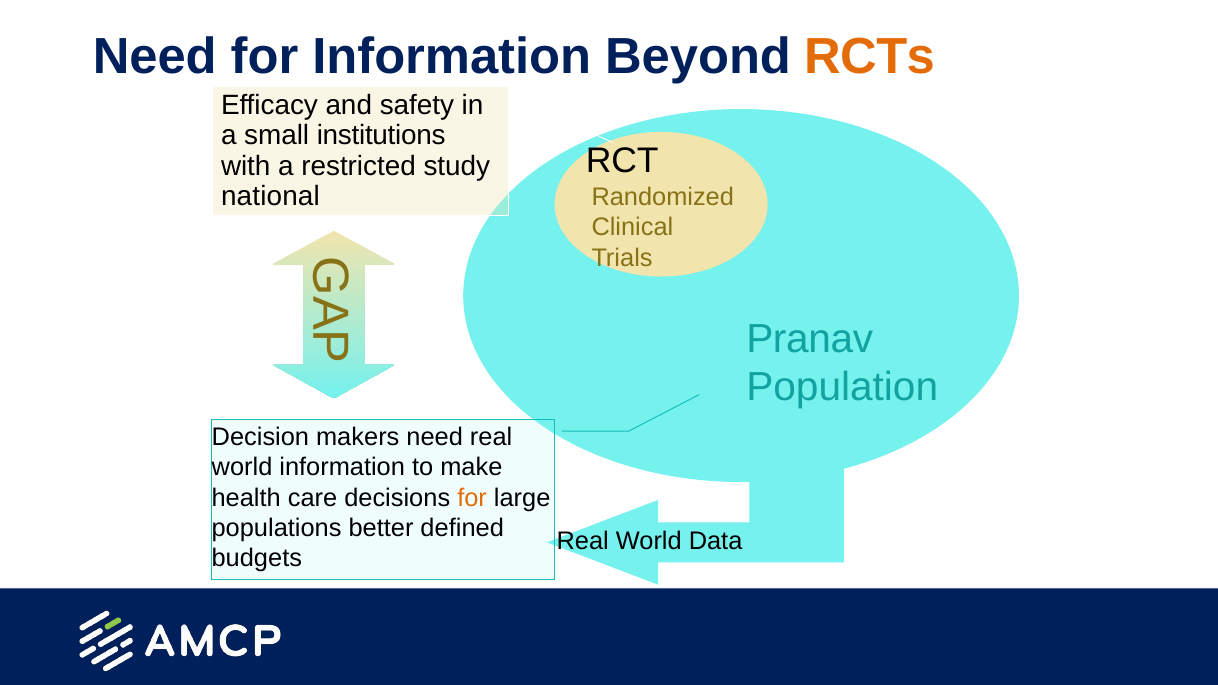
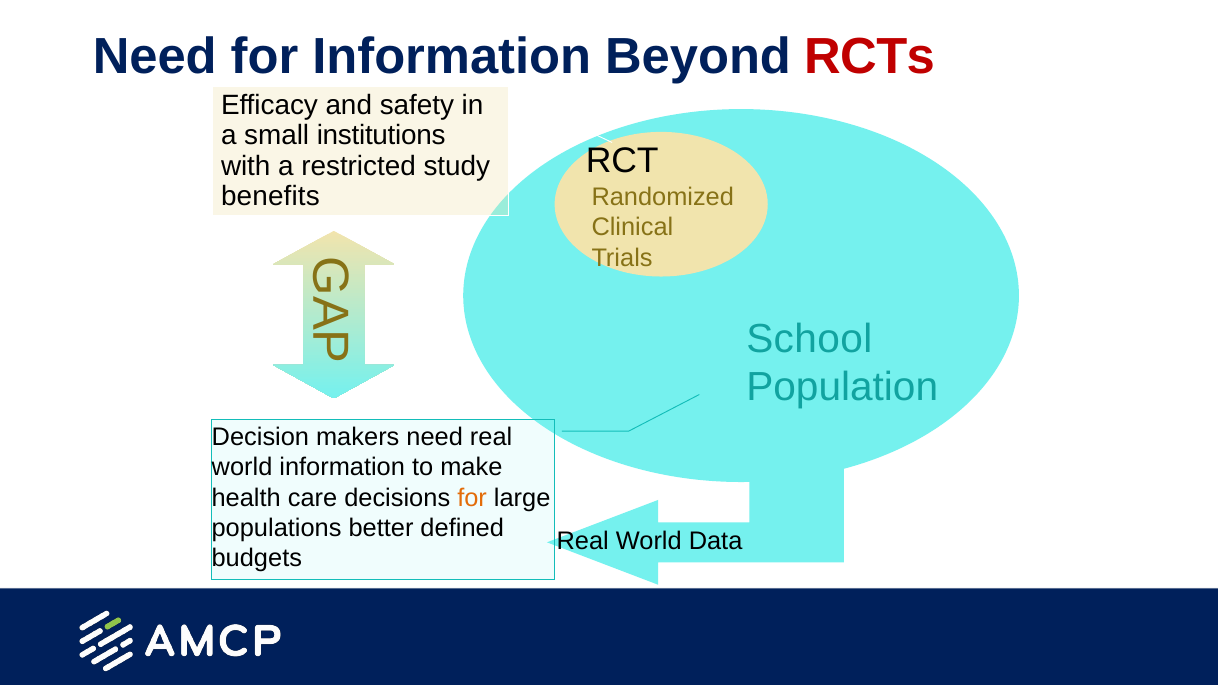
RCTs colour: orange -> red (869, 57)
national: national -> benefits (270, 196)
Pranav: Pranav -> School (809, 339)
